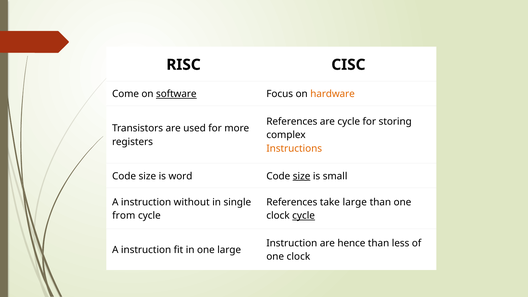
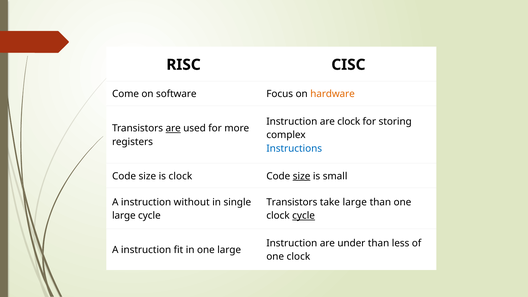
software underline: present -> none (176, 94)
References: References -> Instruction (292, 122)
are cycle: cycle -> clock (349, 122)
are underline: none -> present (173, 128)
Instructions colour: orange -> blue (294, 149)
is word: word -> clock (180, 176)
References: References -> Transistors (292, 202)
from: from -> large (124, 216)
hence: hence -> under (351, 243)
